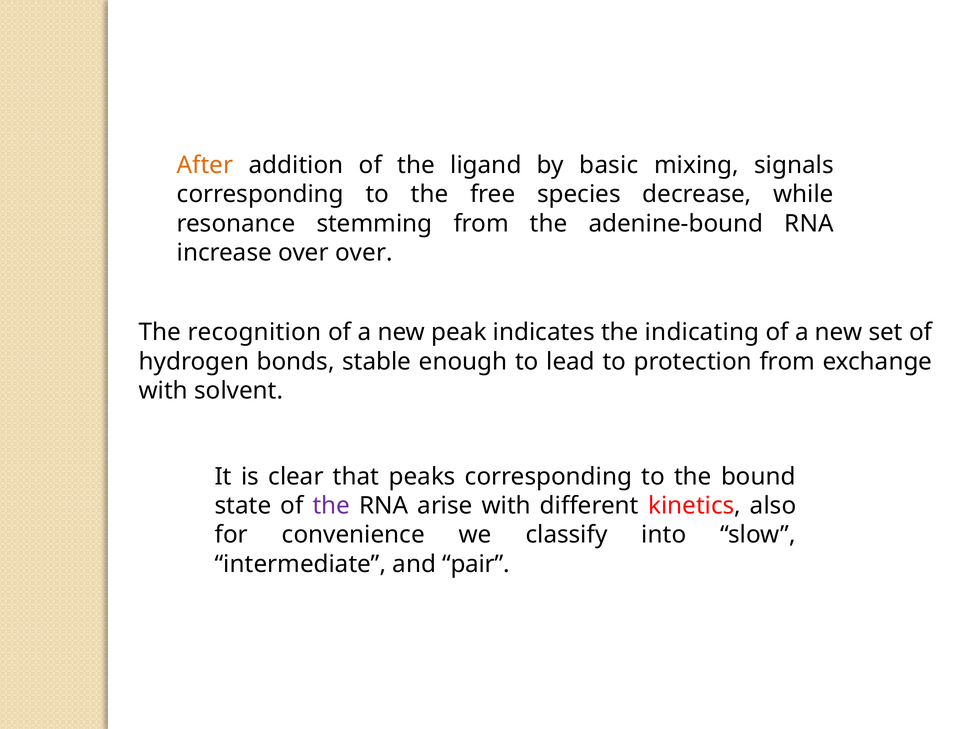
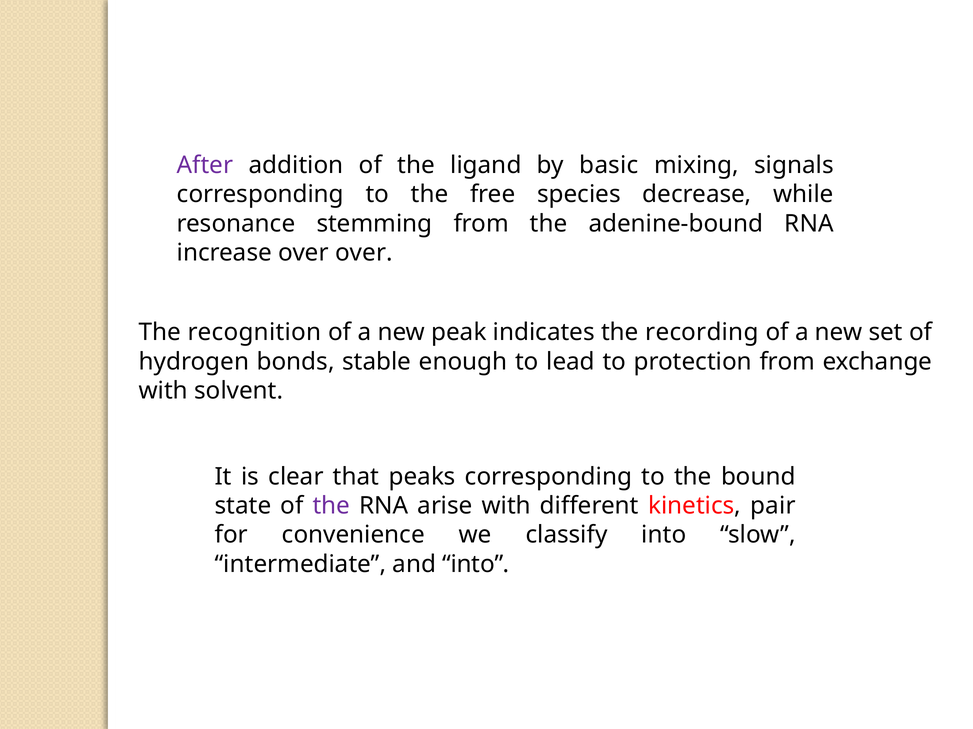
After colour: orange -> purple (205, 165)
indicating: indicating -> recording (702, 333)
also: also -> pair (773, 506)
and pair: pair -> into (476, 565)
